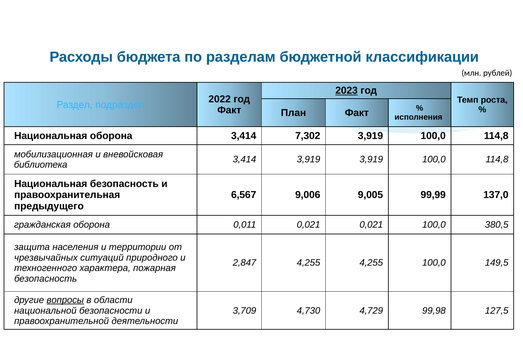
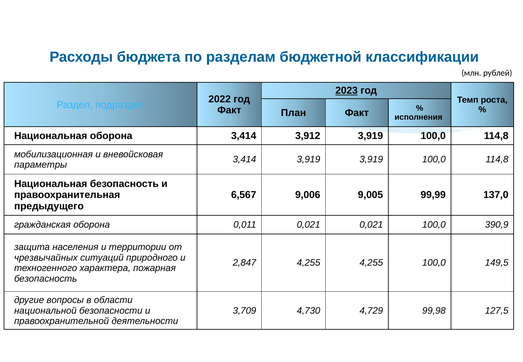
7,302: 7,302 -> 3,912 (308, 136)
библиотека: библиотека -> параметры (41, 165)
380,5: 380,5 -> 390,9 (497, 225)
вопросы underline: present -> none (65, 300)
